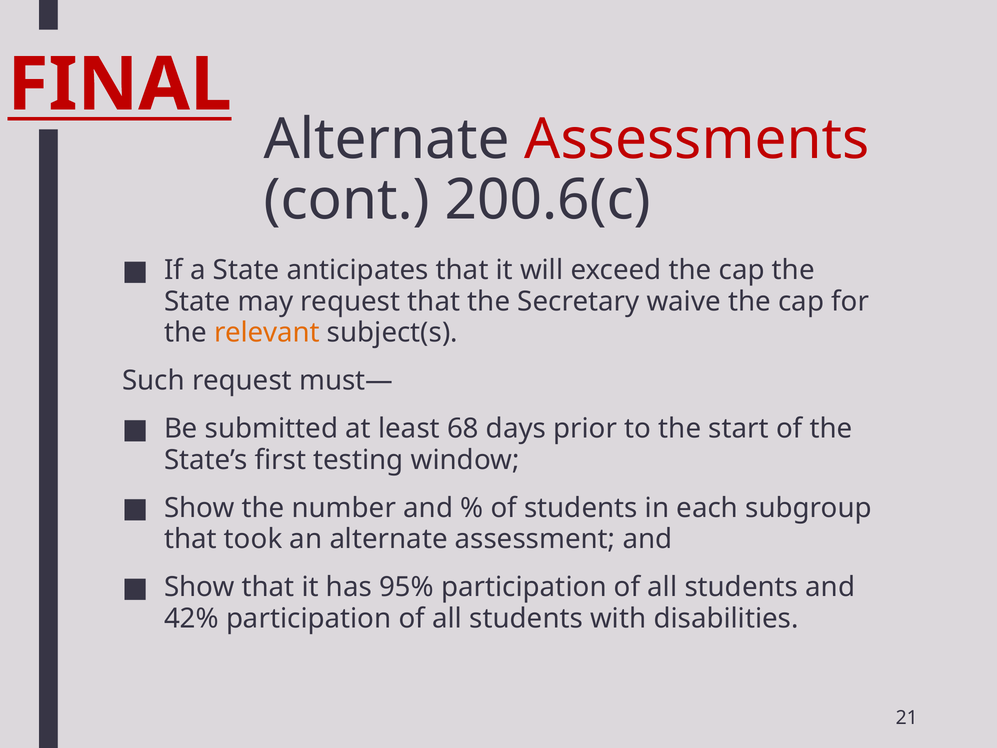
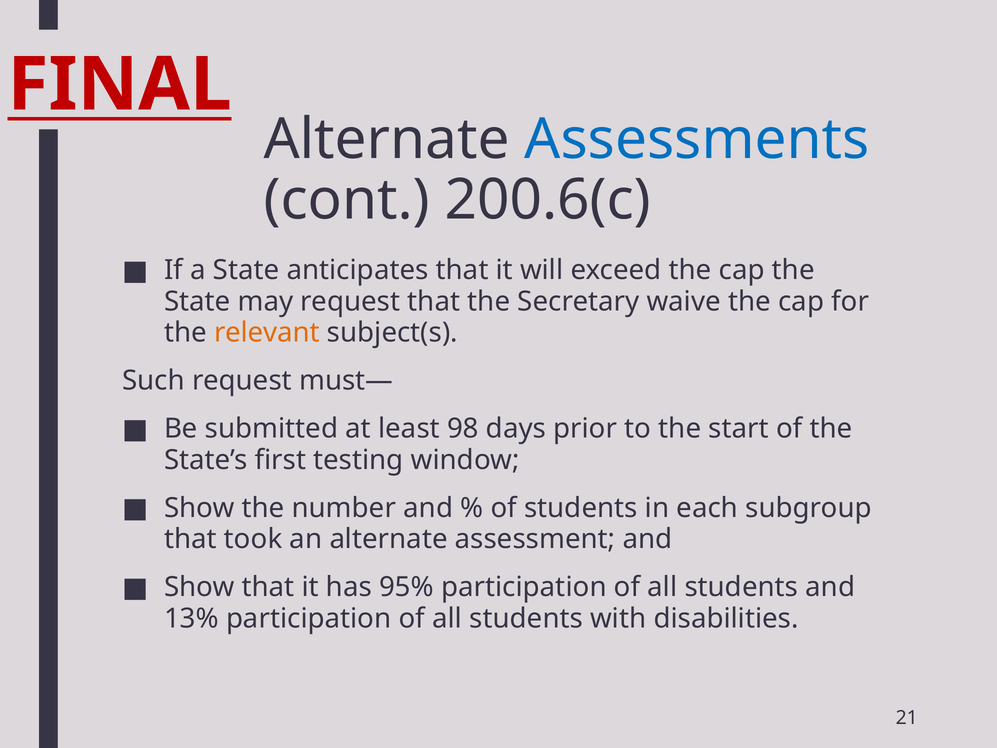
Assessments colour: red -> blue (697, 139)
68: 68 -> 98 (463, 429)
42%: 42% -> 13% (191, 618)
